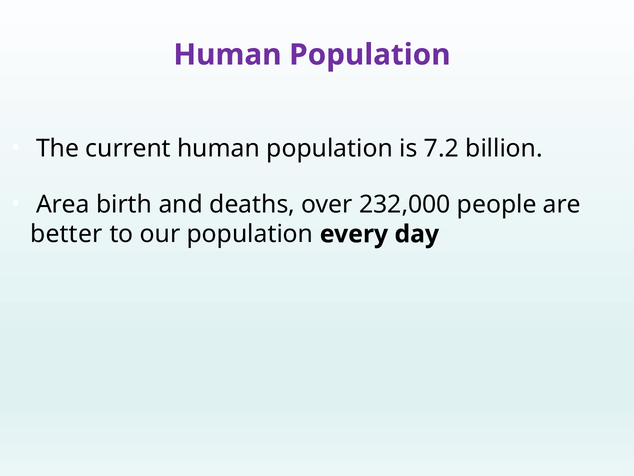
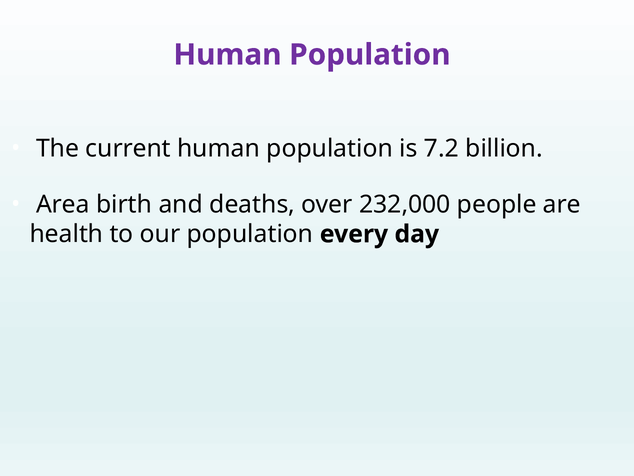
better: better -> health (66, 234)
